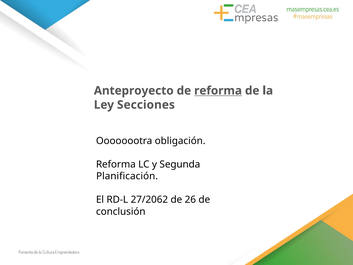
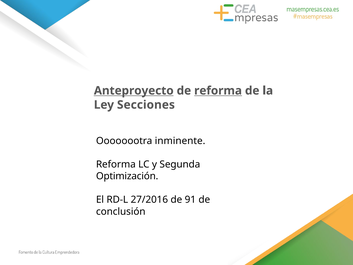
Anteproyecto underline: none -> present (134, 91)
obligación: obligación -> inminente (180, 141)
Planificación: Planificación -> Optimización (127, 176)
27/2062: 27/2062 -> 27/2016 (149, 200)
26: 26 -> 91 (190, 200)
